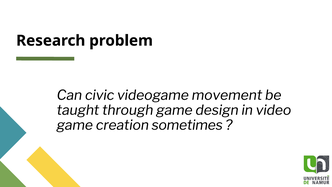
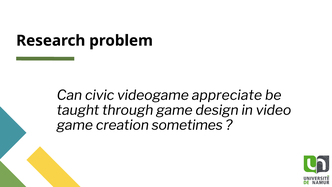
movement: movement -> appreciate (227, 95)
